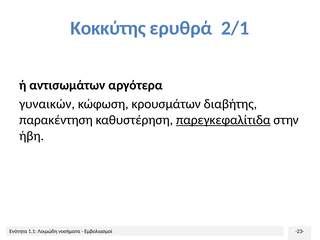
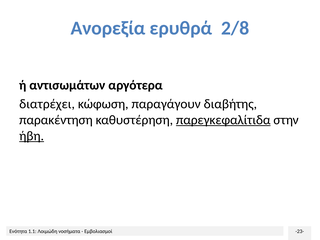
Κοκκύτης: Κοκκύτης -> Ανορεξία (108, 28)
2/1: 2/1 -> 2/8 (235, 28)
γυναικών: γυναικών -> διατρέχει (47, 104)
κρουσμάτων: κρουσμάτων -> παραγάγουν (166, 104)
ήβη underline: none -> present (32, 136)
